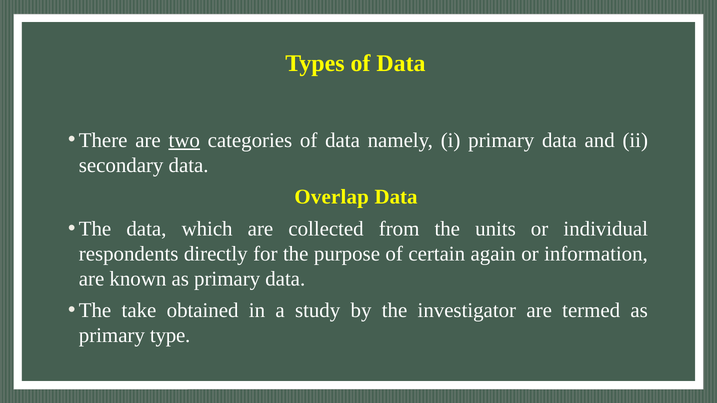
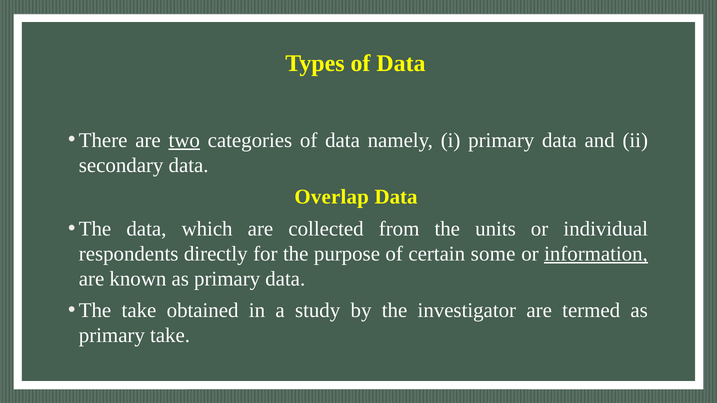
again: again -> some (493, 254)
information underline: none -> present (596, 254)
primary type: type -> take (170, 336)
